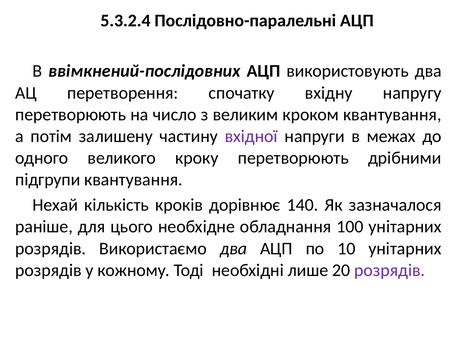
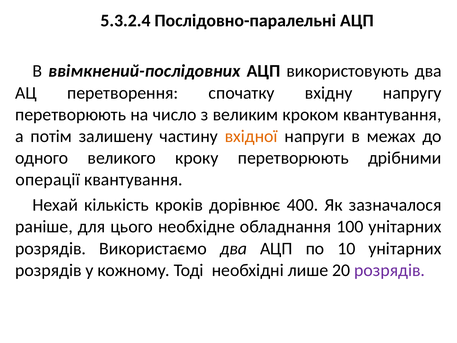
вхідної colour: purple -> orange (251, 136)
підгрупи: підгрупи -> операції (48, 180)
140: 140 -> 400 (302, 205)
